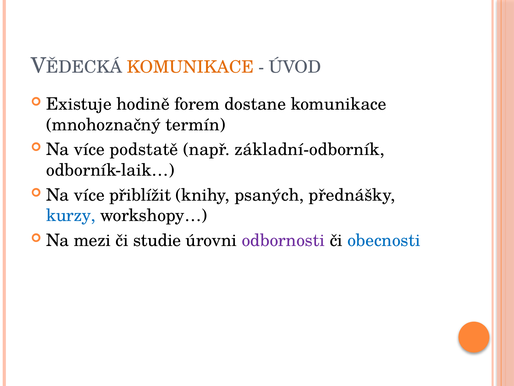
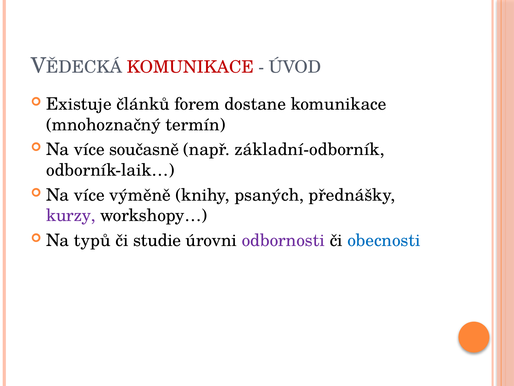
KOMUNIKACE colour: orange -> red (190, 67)
hodině: hodině -> článků (143, 104)
podstatě: podstatě -> současně (144, 149)
přiblížit: přiblížit -> výměně (140, 195)
kurzy colour: blue -> purple (71, 215)
mezi: mezi -> typů (92, 240)
